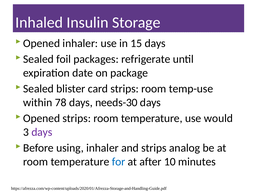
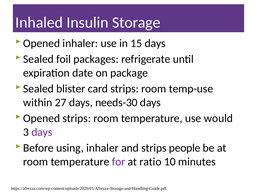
78: 78 -> 27 (61, 102)
analog: analog -> people (185, 148)
for colour: blue -> purple (119, 161)
after: after -> ratio (150, 161)
